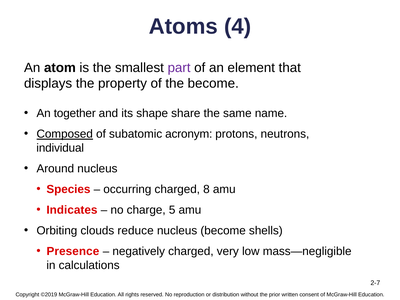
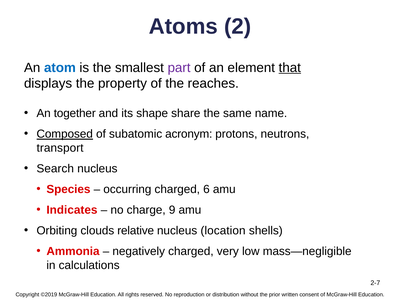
4: 4 -> 2 (238, 27)
atom colour: black -> blue (60, 68)
that underline: none -> present (290, 68)
the become: become -> reaches (213, 84)
individual: individual -> transport (60, 148)
Around: Around -> Search (55, 169)
8: 8 -> 6 (206, 189)
5: 5 -> 9 (172, 210)
reduce: reduce -> relative (136, 231)
nucleus become: become -> location (223, 231)
Presence: Presence -> Ammonia (73, 251)
